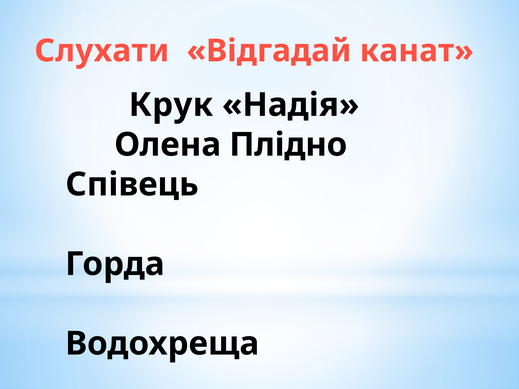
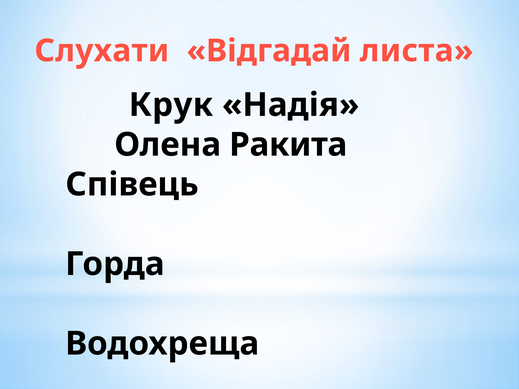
канат: канат -> листа (417, 51)
Плідно: Плідно -> Ракита (288, 145)
